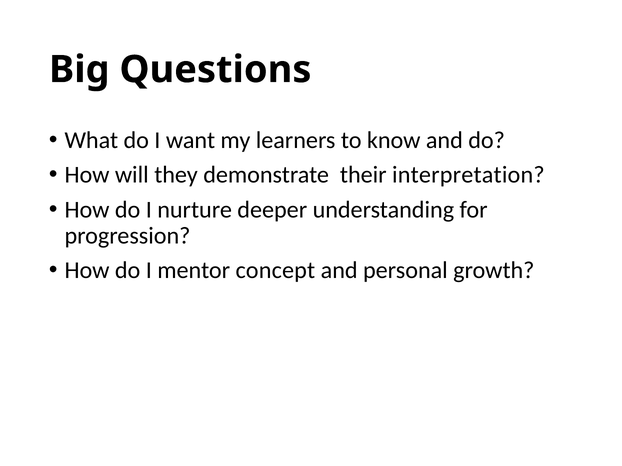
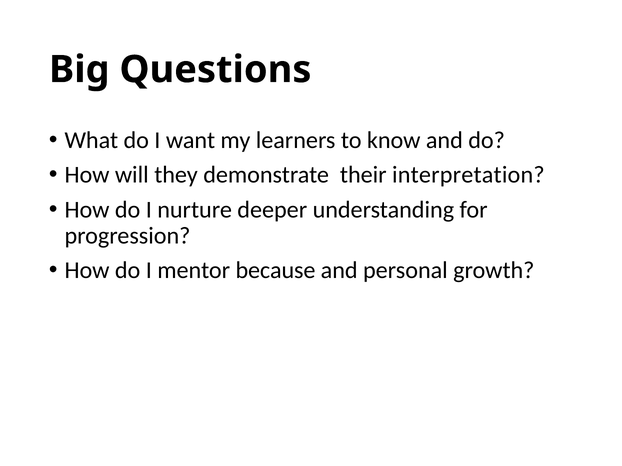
concept: concept -> because (275, 271)
